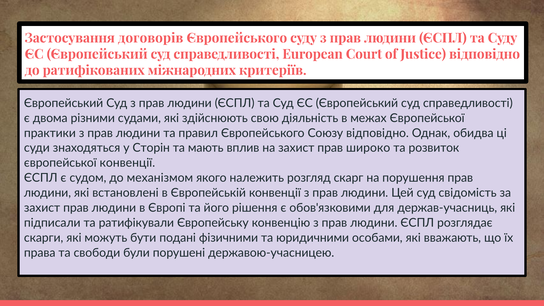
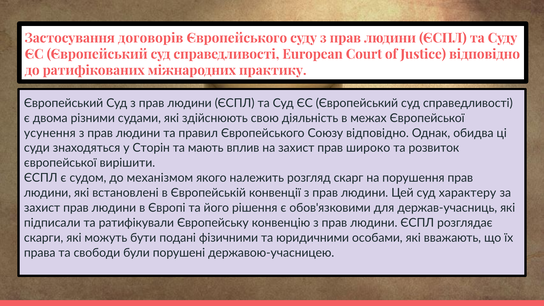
критеріїв: критеріїв -> практику (273, 70)
практики: практики -> усунення (50, 133)
європейської конвенції: конвенції -> вирішити (127, 163)
свідомість: свідомість -> характеру (467, 193)
